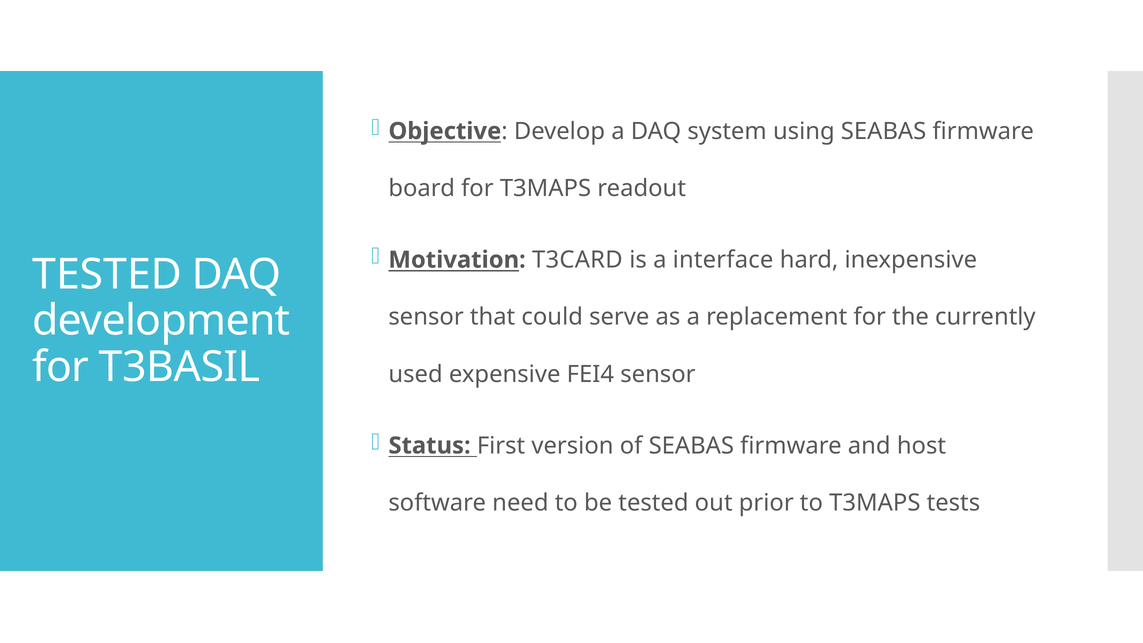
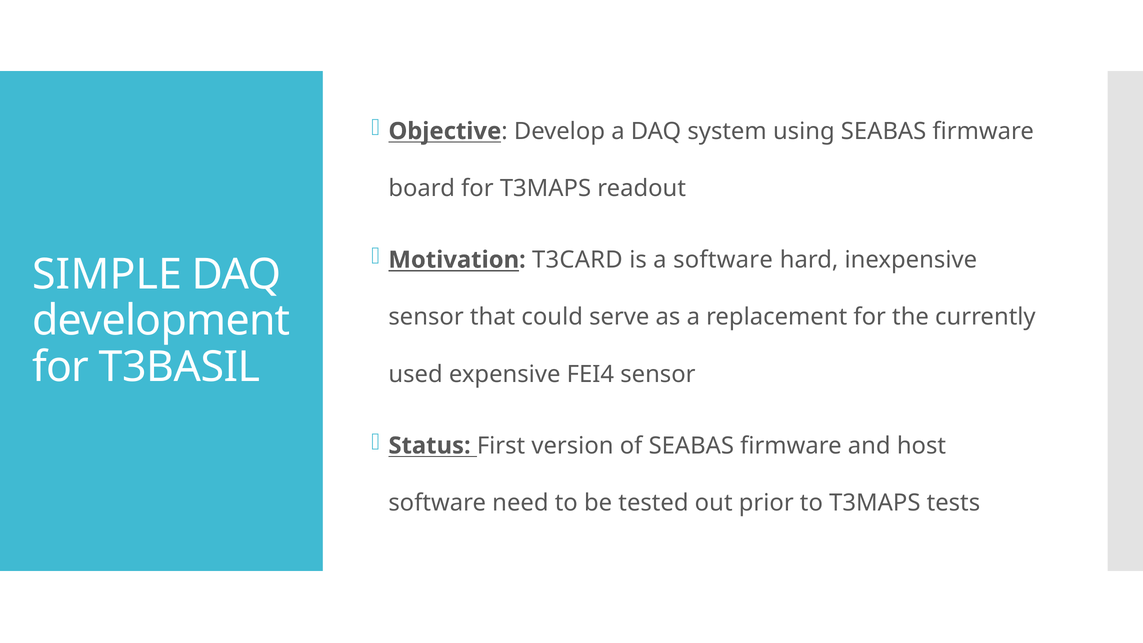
a interface: interface -> software (723, 260)
TESTED: TESTED -> SIMPLE (107, 274)
